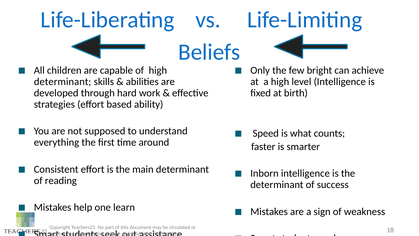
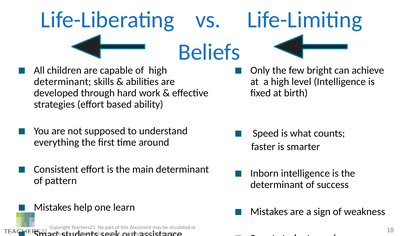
reading: reading -> pattern (61, 180)
